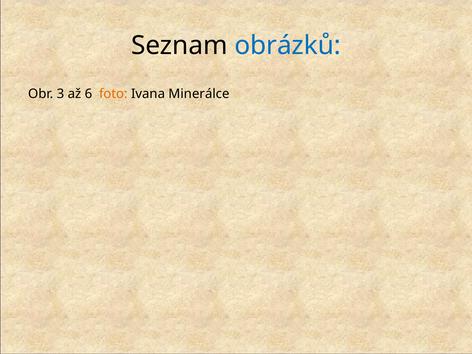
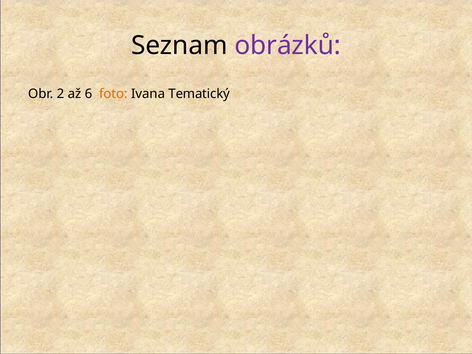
obrázků colour: blue -> purple (288, 45)
3: 3 -> 2 (61, 94)
Minerálce: Minerálce -> Tematický (199, 94)
